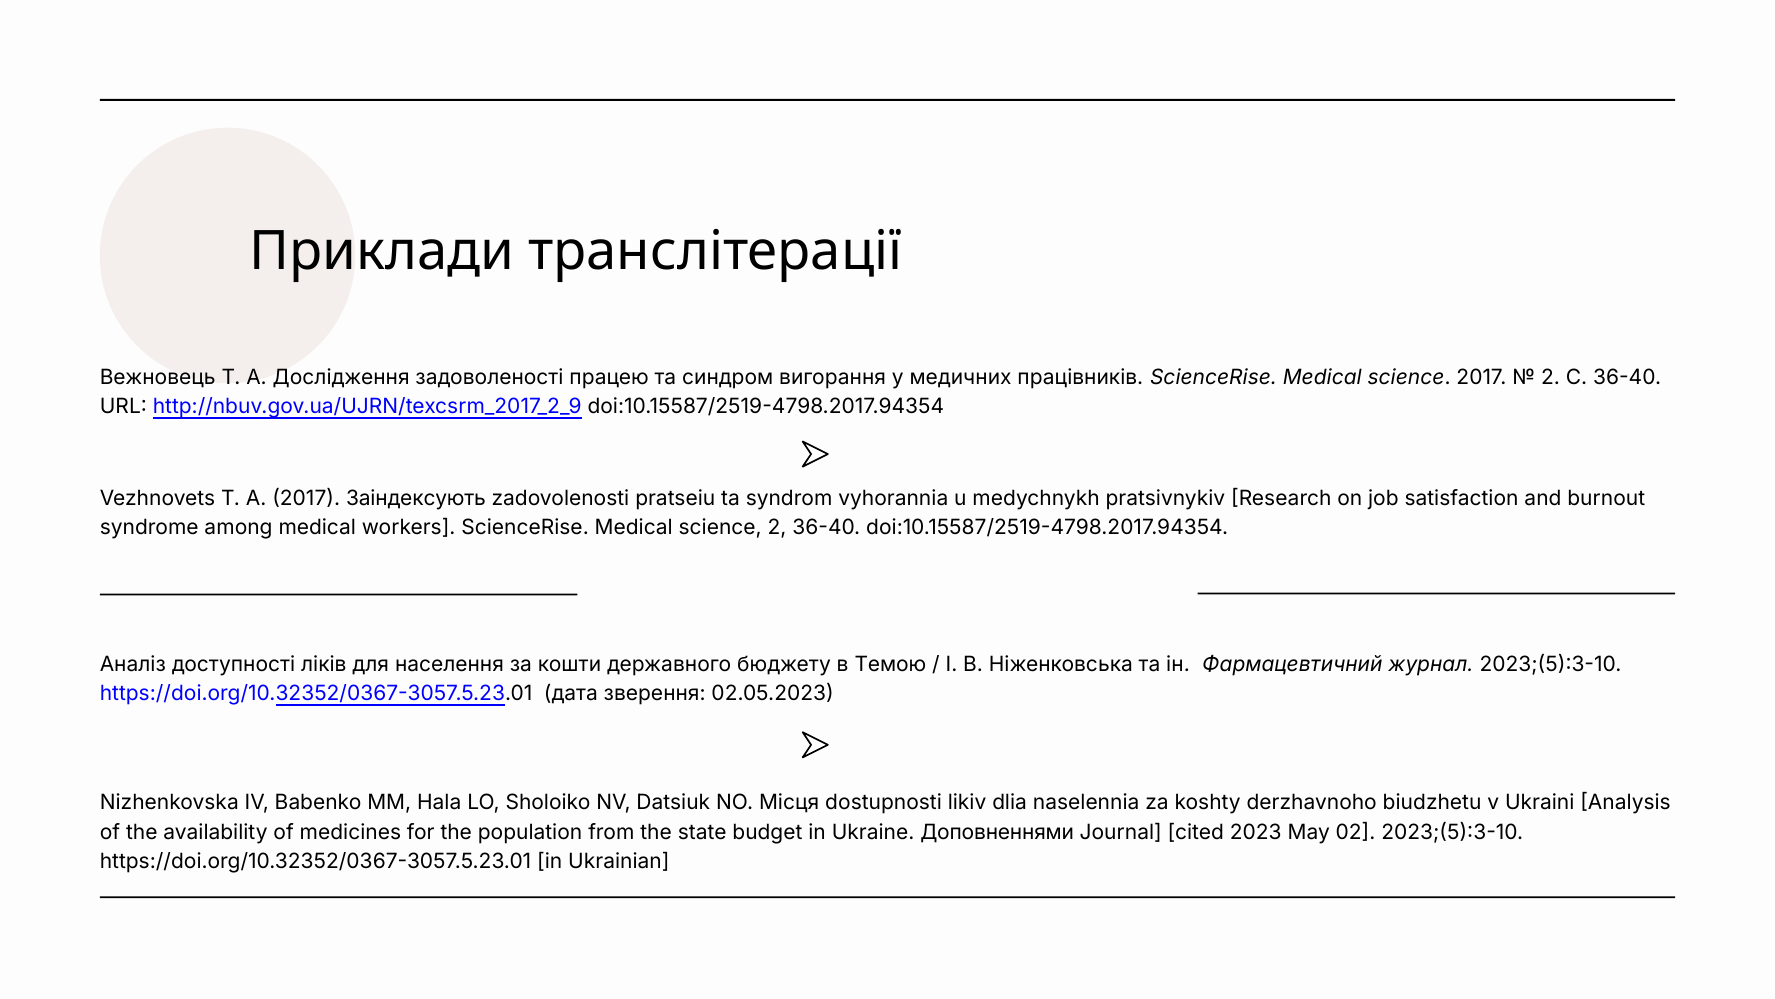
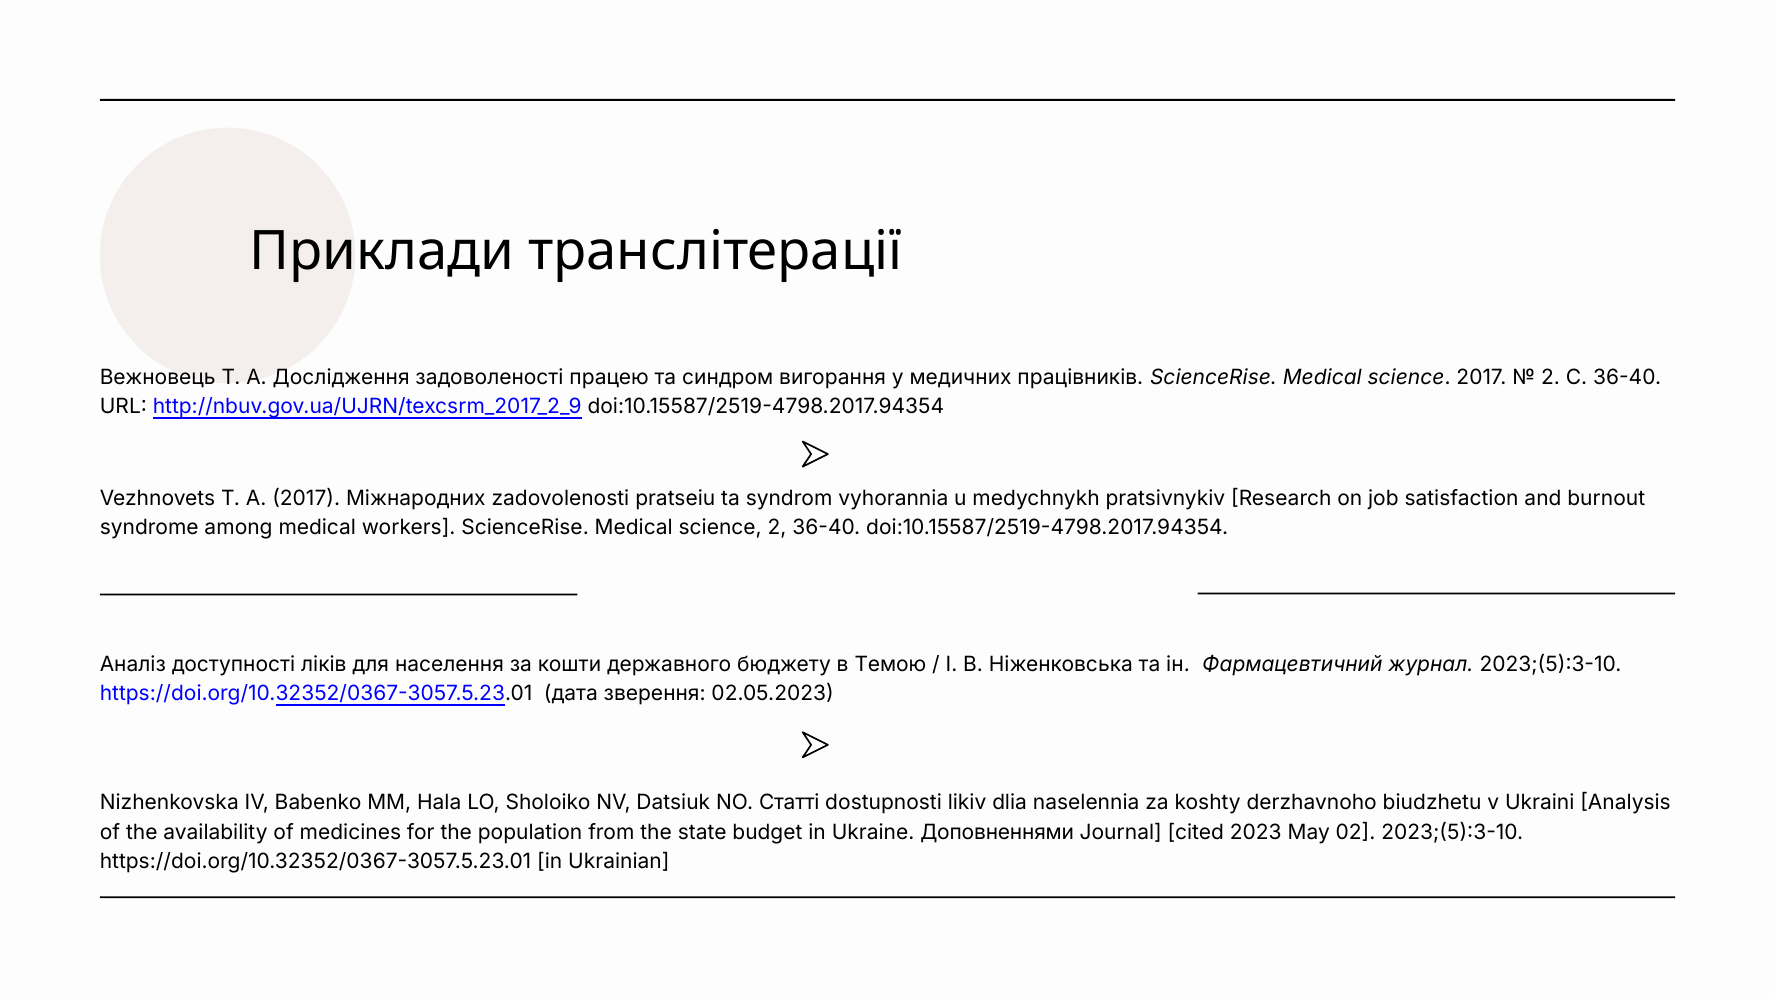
Заіндексують: Заіндексують -> Міжнародних (416, 498)
Місця: Місця -> Статті (789, 802)
